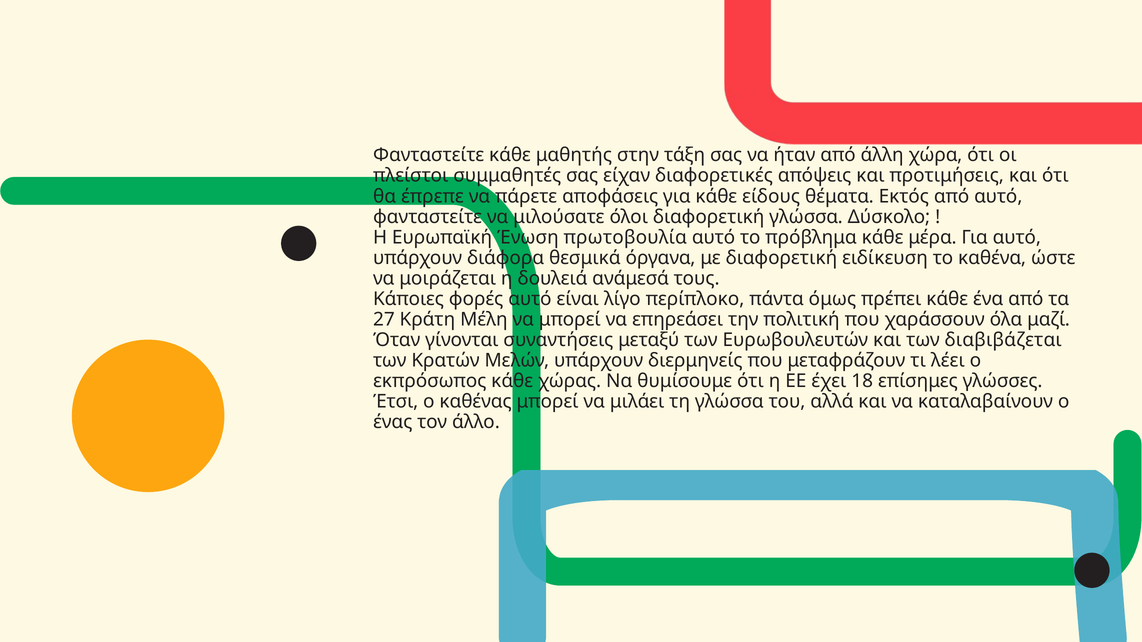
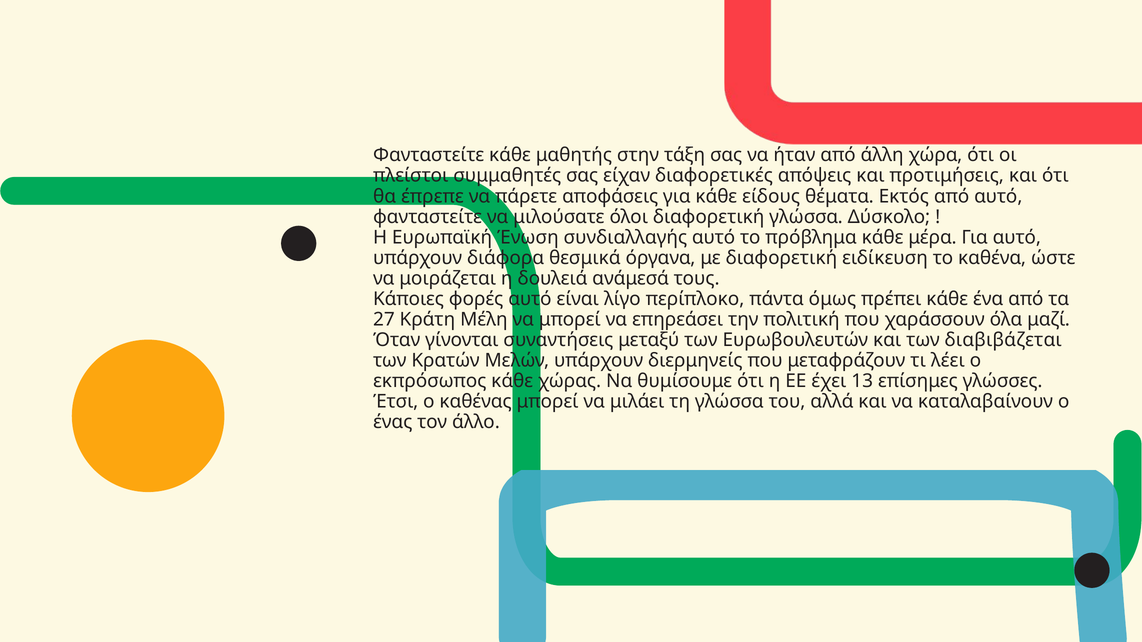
πρωτοβουλία: πρωτοβουλία -> συνδιαλλαγής (625, 237)
18: 18 -> 13 (862, 381)
